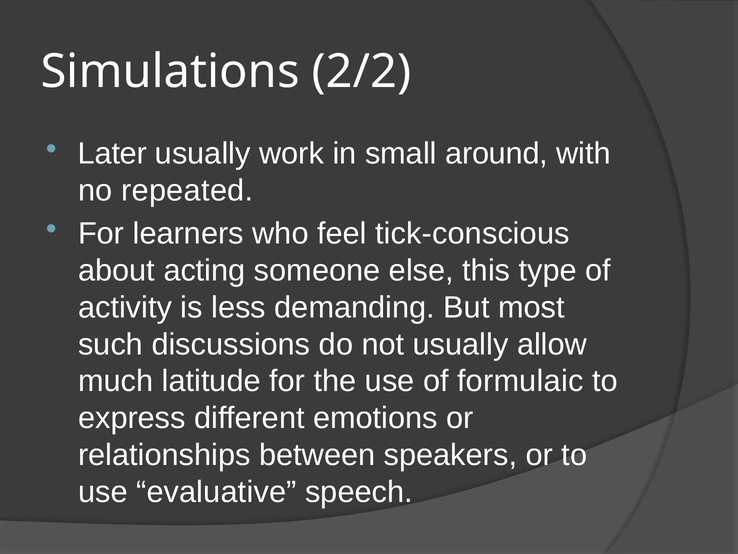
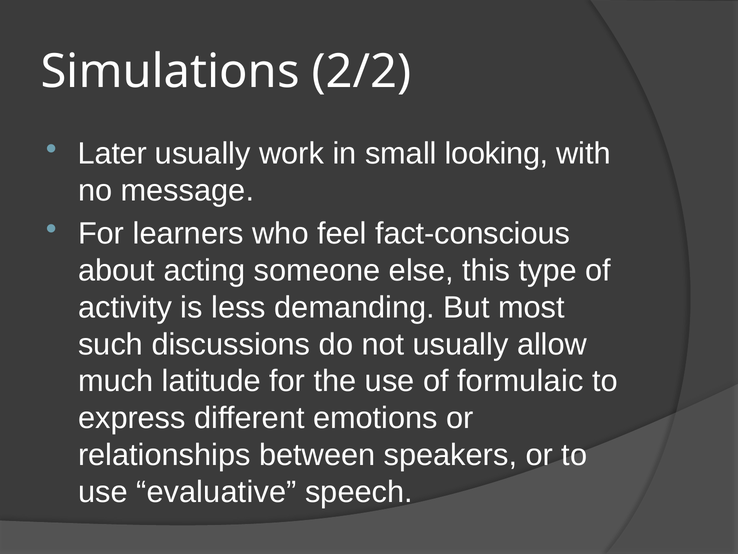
around: around -> looking (497, 153)
repeated: repeated -> message (187, 190)
tick-conscious: tick-conscious -> fact-conscious (473, 233)
